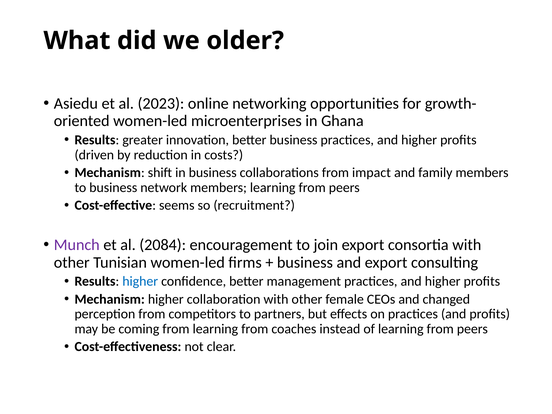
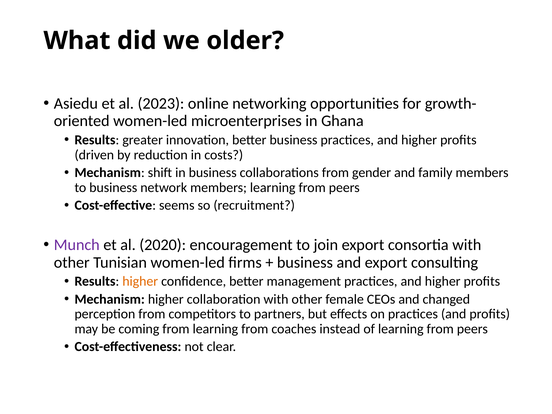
impact: impact -> gender (372, 173)
2084: 2084 -> 2020 (163, 245)
higher colour: blue -> orange (140, 281)
